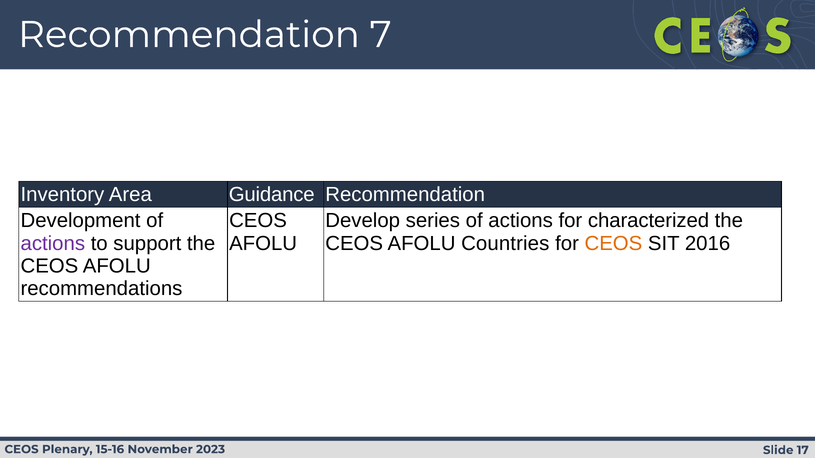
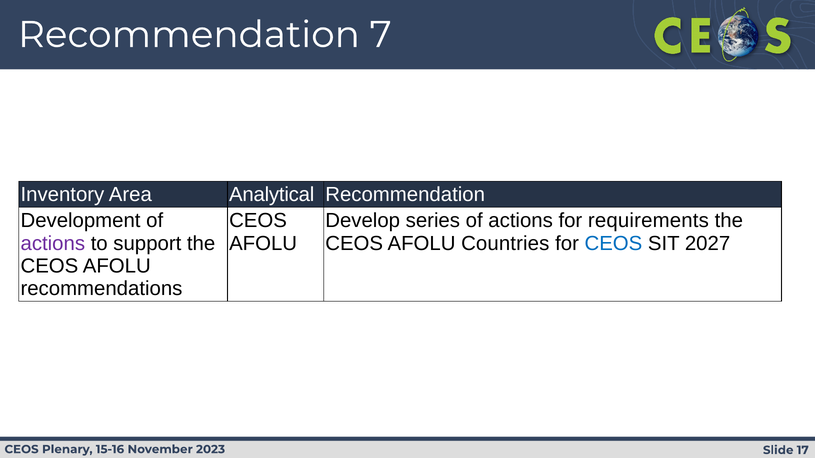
Guidance: Guidance -> Analytical (272, 195)
characterized: characterized -> requirements (648, 221)
CEOS colour: orange -> blue (613, 244)
2016: 2016 -> 2027 (708, 244)
